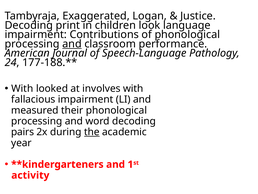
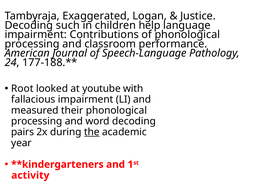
print: print -> such (68, 25)
look: look -> help (150, 25)
and underline: present -> none (72, 44)
With: With -> Root (22, 88)
involves: involves -> youtube (101, 88)
